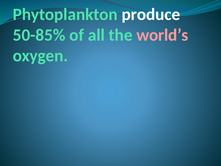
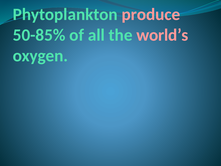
produce colour: white -> pink (151, 14)
